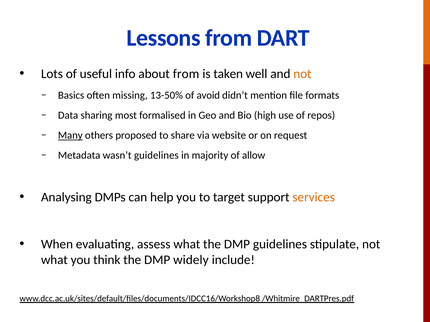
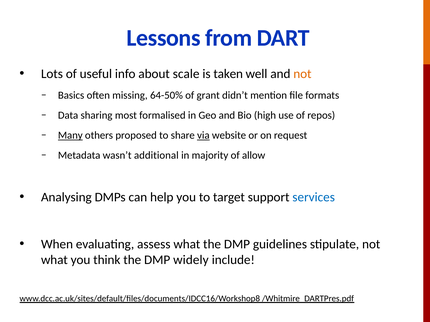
about from: from -> scale (186, 74)
13-50%: 13-50% -> 64-50% (167, 95)
avoid: avoid -> grant (208, 95)
via underline: none -> present (203, 135)
wasn’t guidelines: guidelines -> additional (156, 156)
services colour: orange -> blue (314, 198)
